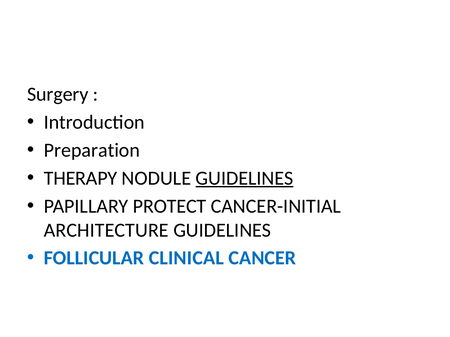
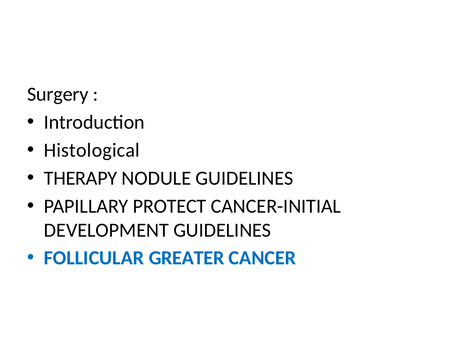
Preparation: Preparation -> Histological (92, 150)
GUIDELINES underline: present -> none (244, 178)
ARCHITECTURE: ARCHITECTURE -> DEVELOPMENT (106, 230)
CLINICAL: CLINICAL -> GREATER (186, 258)
